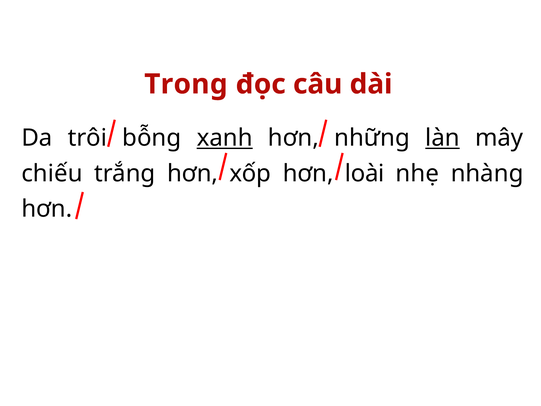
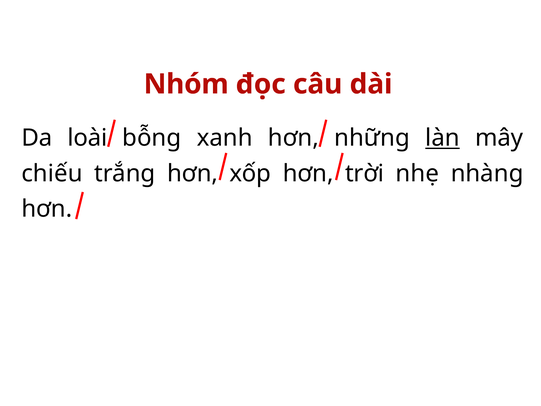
Trong: Trong -> Nhóm (186, 84)
trôi: trôi -> loài (88, 138)
xanh underline: present -> none (225, 138)
loài: loài -> trời (365, 173)
